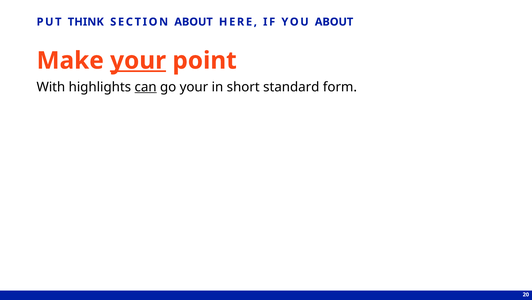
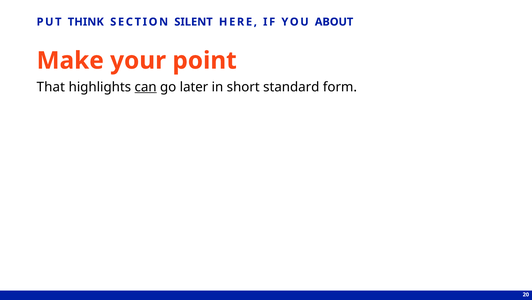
SECTION ABOUT: ABOUT -> SILENT (193, 22)
your underline: present -> none (138, 60)
With: With -> That (51, 87)
go your: your -> later (194, 87)
